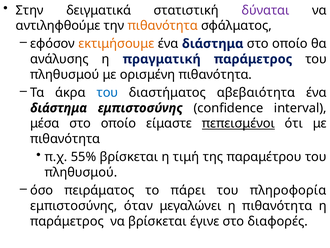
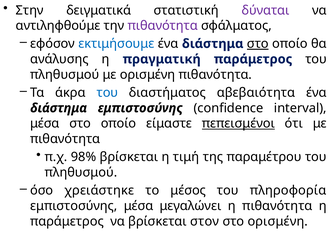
πιθανότητα colour: orange -> purple (163, 26)
εκτιμήσουμε colour: orange -> blue (116, 44)
στο underline: none -> present (258, 44)
55%: 55% -> 98% (84, 157)
πειράματος: πειράματος -> χρειάστηκε (99, 190)
πάρει: πάρει -> μέσος (188, 190)
εμπιστοσύνης όταν: όταν -> μέσα (139, 205)
έγινε: έγινε -> στον (205, 221)
στο διαφορές: διαφορές -> ορισμένη (278, 221)
